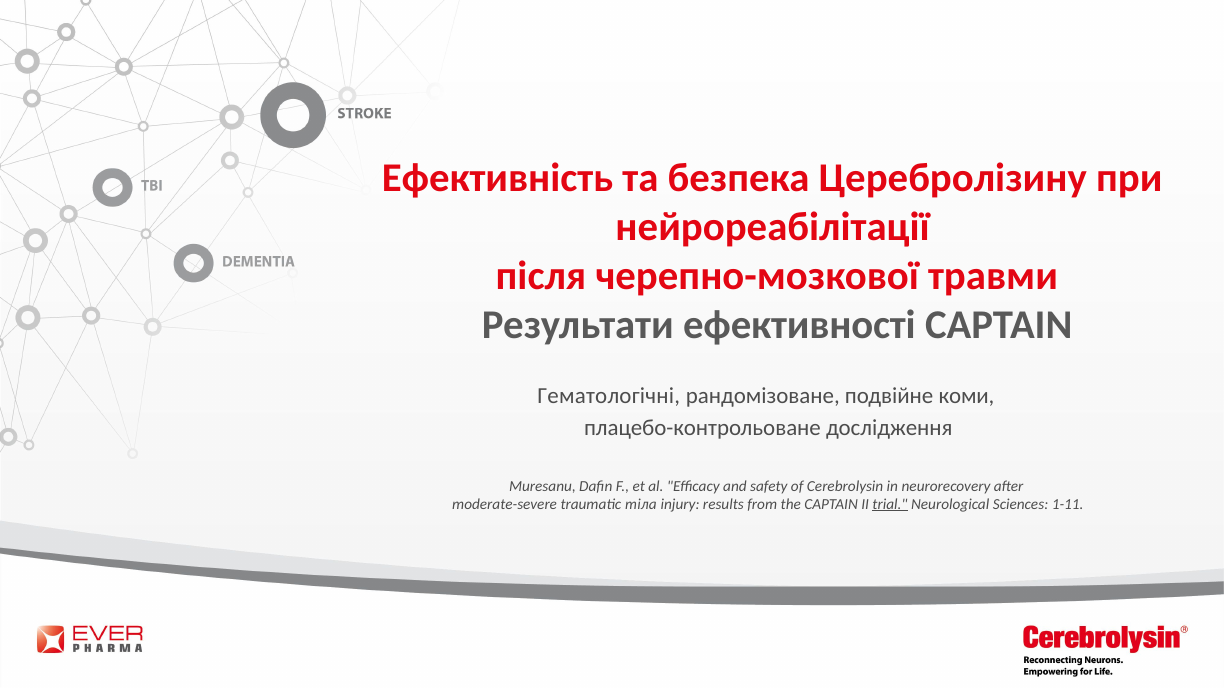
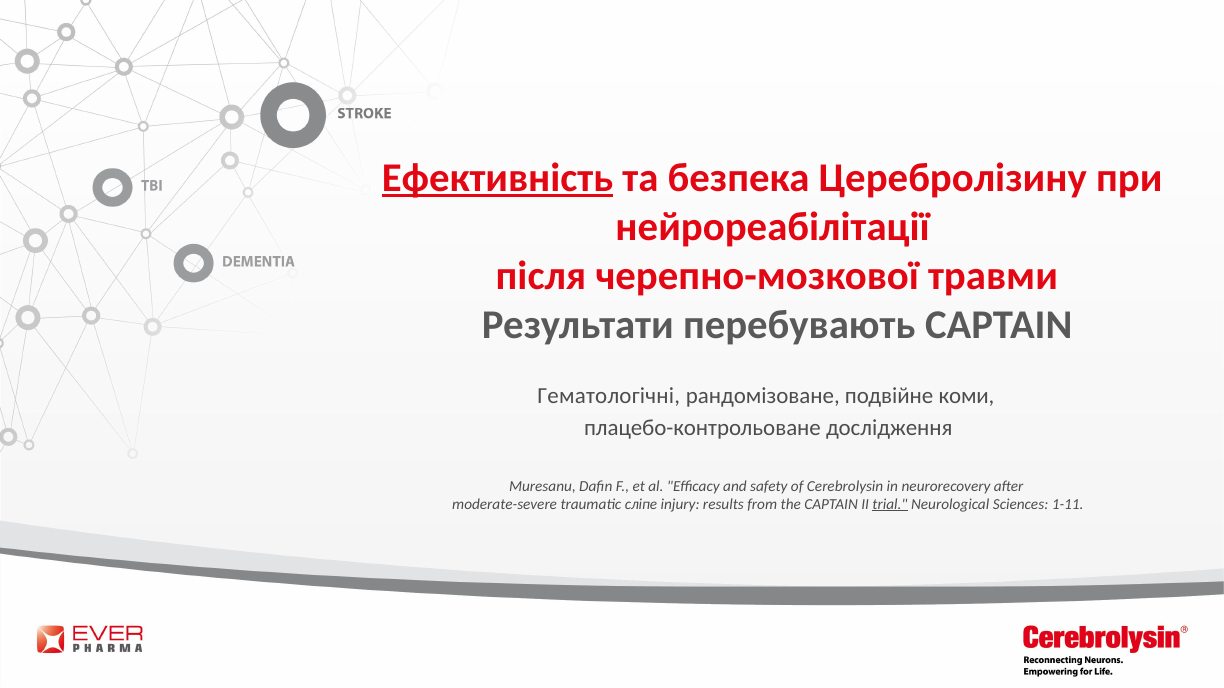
Ефективність underline: none -> present (498, 178)
ефективності: ефективності -> перебувають (799, 325)
тіла: тіла -> сліпе (641, 505)
